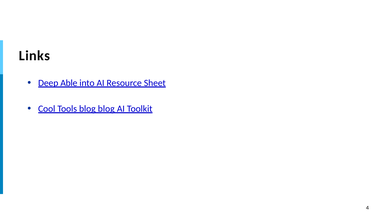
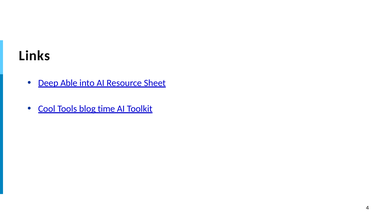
blog blog: blog -> time (106, 109)
